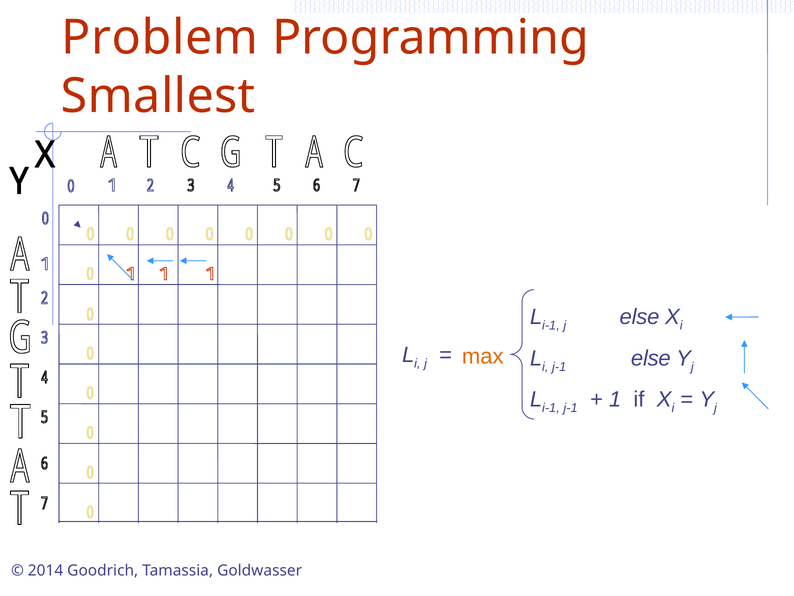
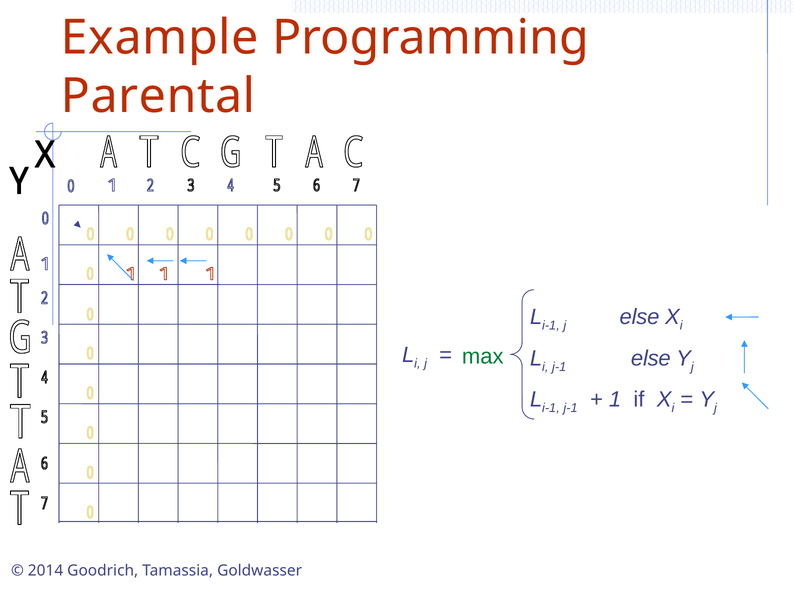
Problem: Problem -> Example (160, 38)
Smallest: Smallest -> Parental (158, 96)
max colour: orange -> green (483, 356)
